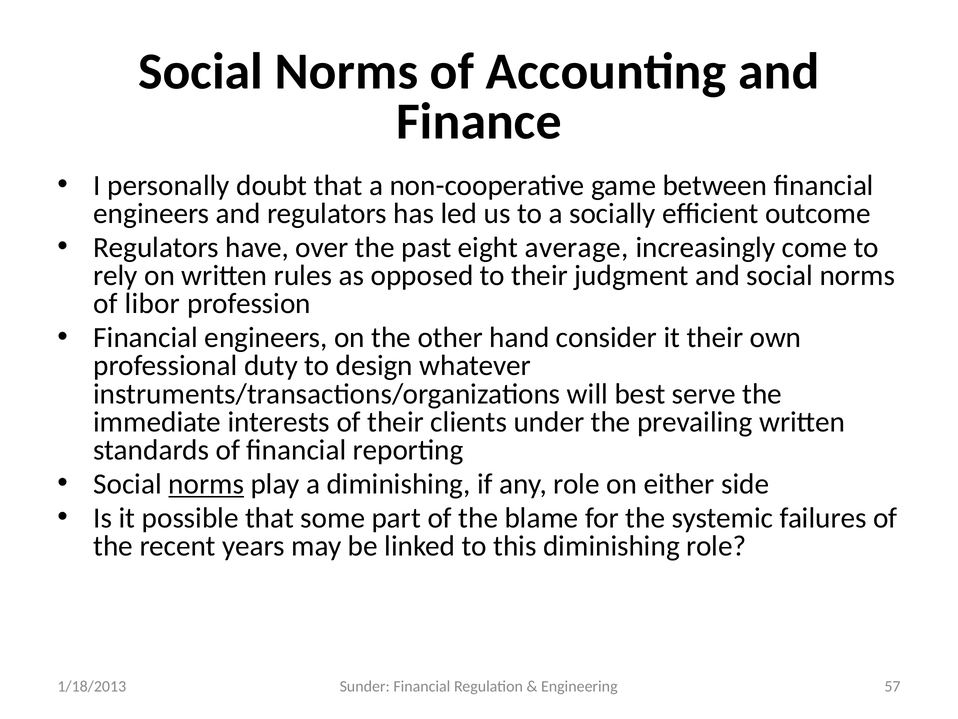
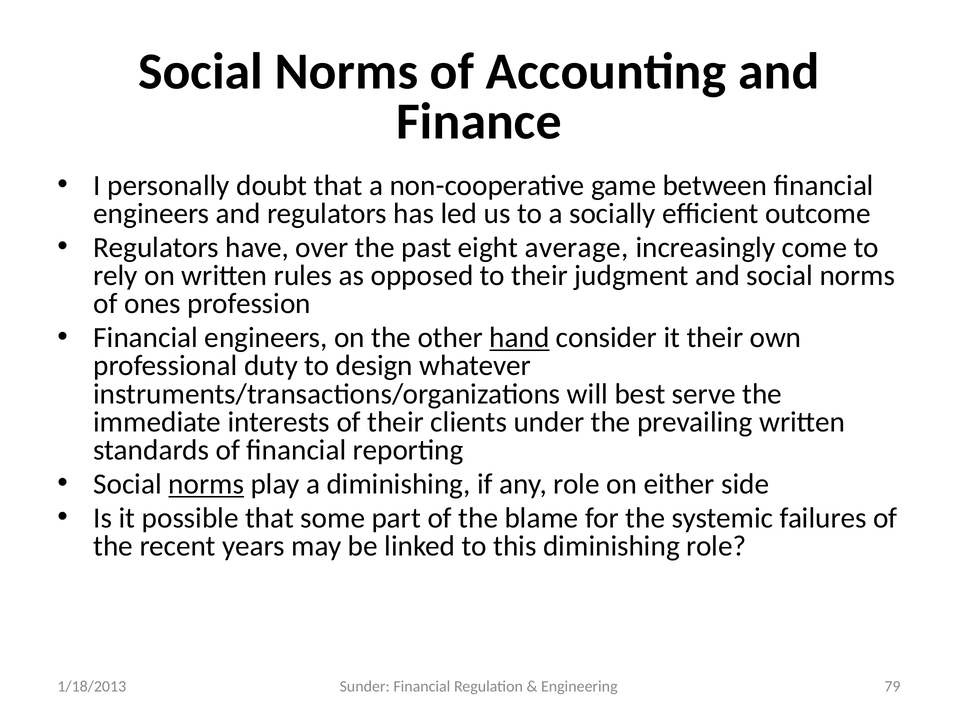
libor: libor -> ones (153, 304)
hand underline: none -> present (519, 337)
57: 57 -> 79 (892, 686)
